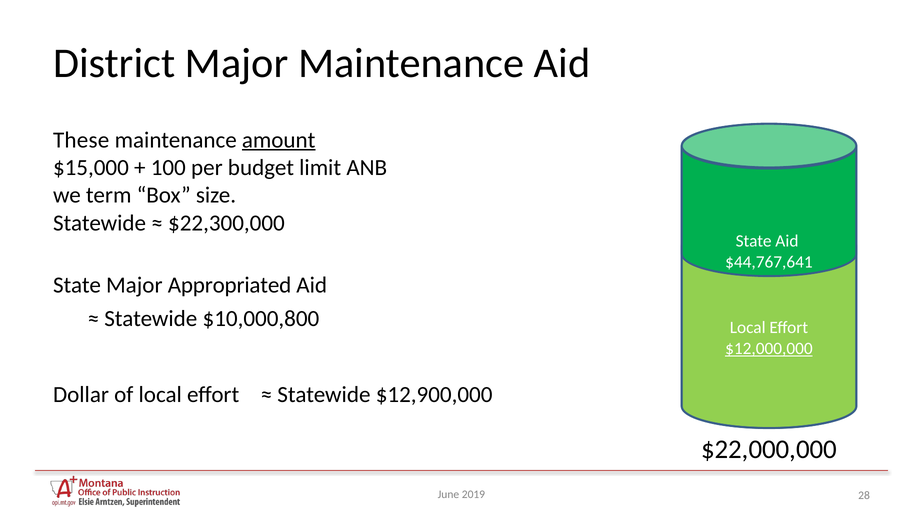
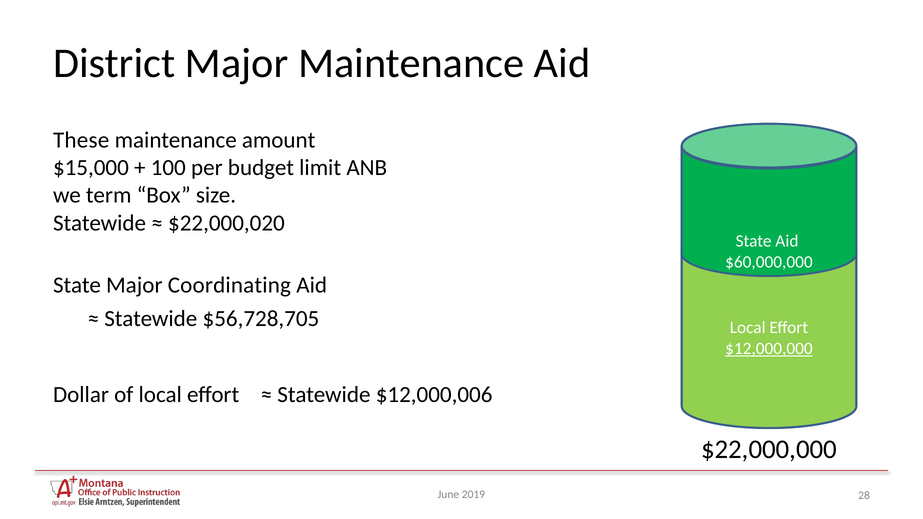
amount underline: present -> none (279, 140)
$22,300,000: $22,300,000 -> $22,000,020 (226, 223)
$44,767,641: $44,767,641 -> $60,000,000 (769, 262)
Appropriated: Appropriated -> Coordinating (229, 285)
$10,000,800: $10,000,800 -> $56,728,705 (261, 319)
$12,900,000: $12,900,000 -> $12,000,006 (434, 395)
